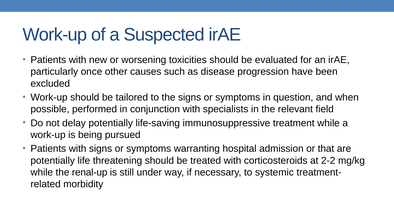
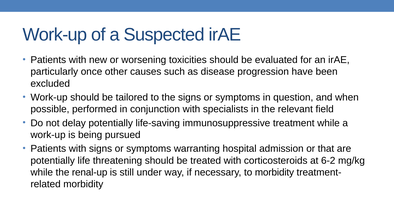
2-2: 2-2 -> 6-2 (328, 160)
to systemic: systemic -> morbidity (274, 172)
